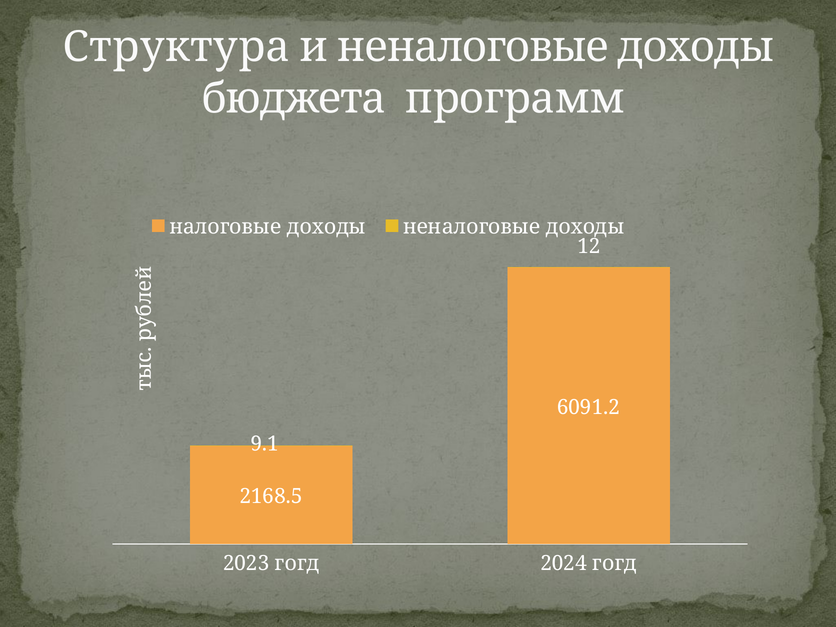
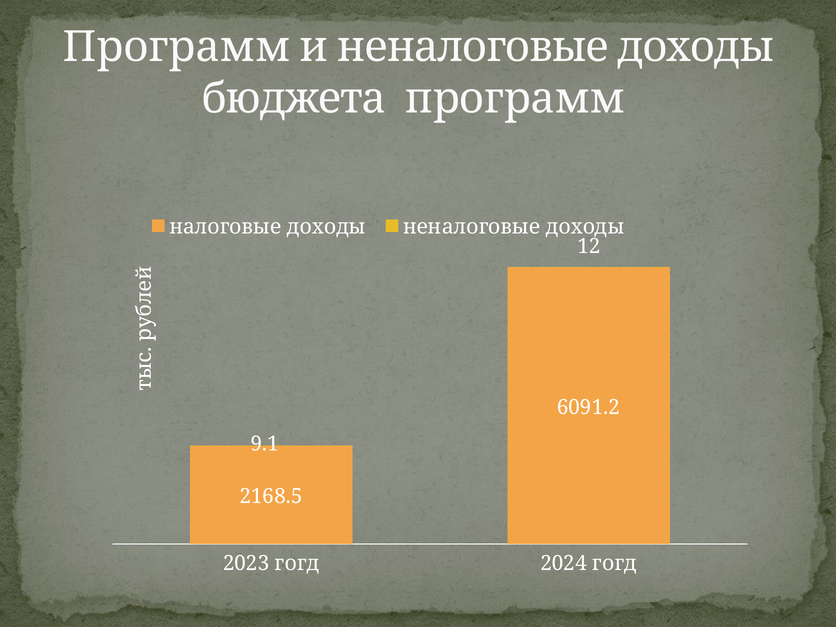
Структура: Структура -> Программ (177, 47)
